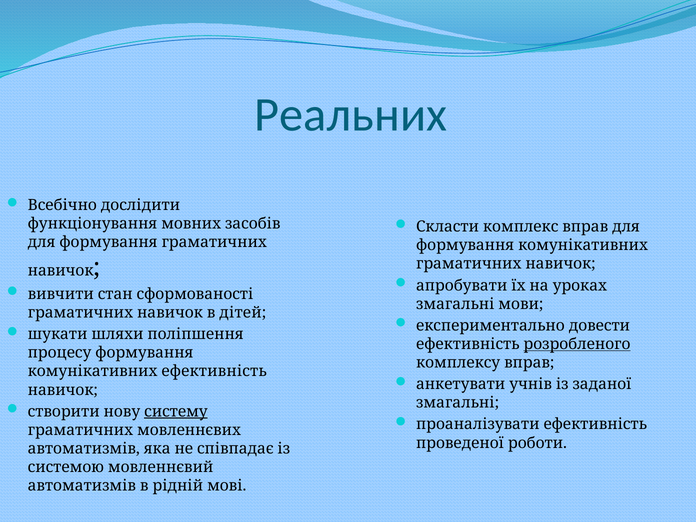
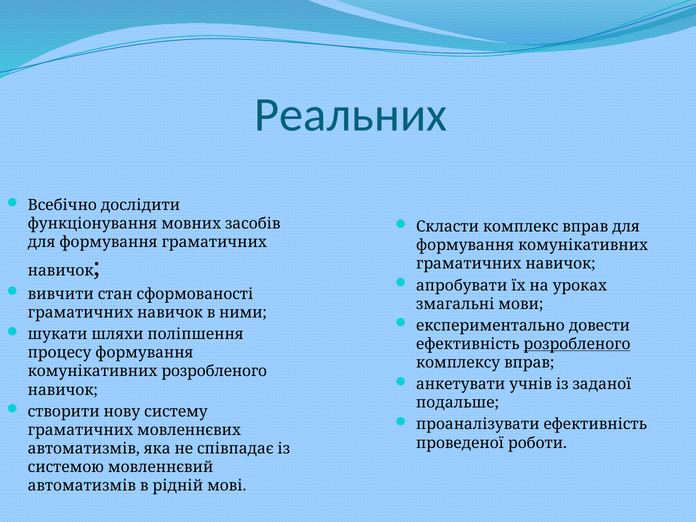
дітей: дітей -> ними (243, 313)
комунікативних ефективність: ефективність -> розробленого (214, 371)
змагальні: змагальні -> подальше (458, 403)
систему underline: present -> none (176, 412)
